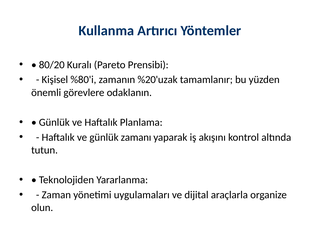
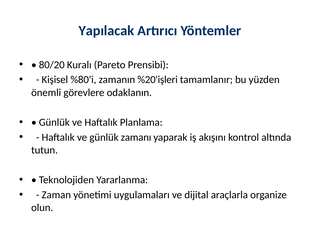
Kullanma: Kullanma -> Yapılacak (106, 31)
%20'uzak: %20'uzak -> %20'işleri (158, 80)
